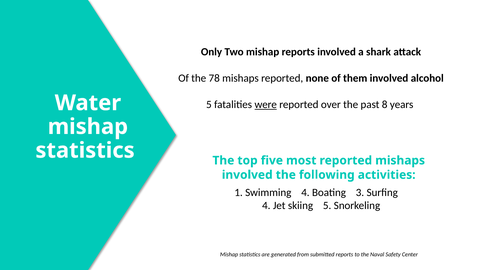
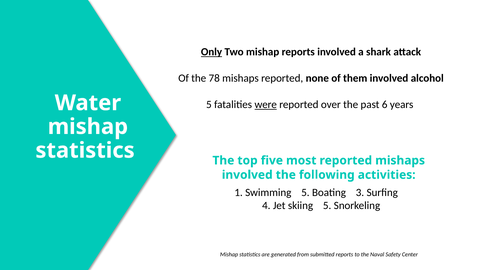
Only underline: none -> present (212, 52)
8: 8 -> 6 (385, 104)
Swimming 4: 4 -> 5 (305, 192)
